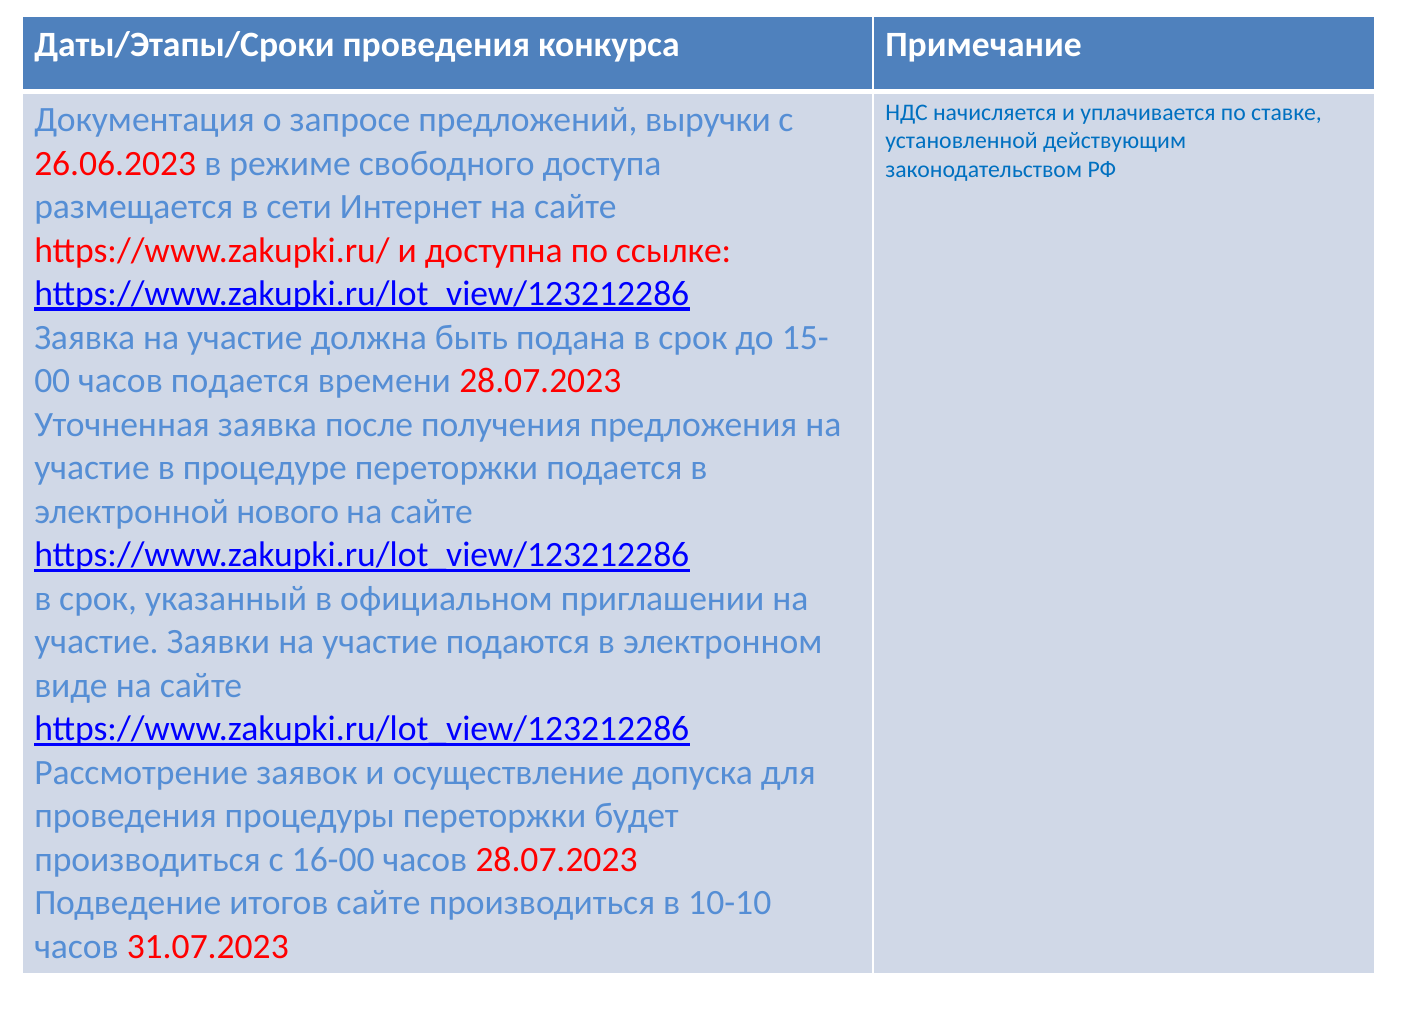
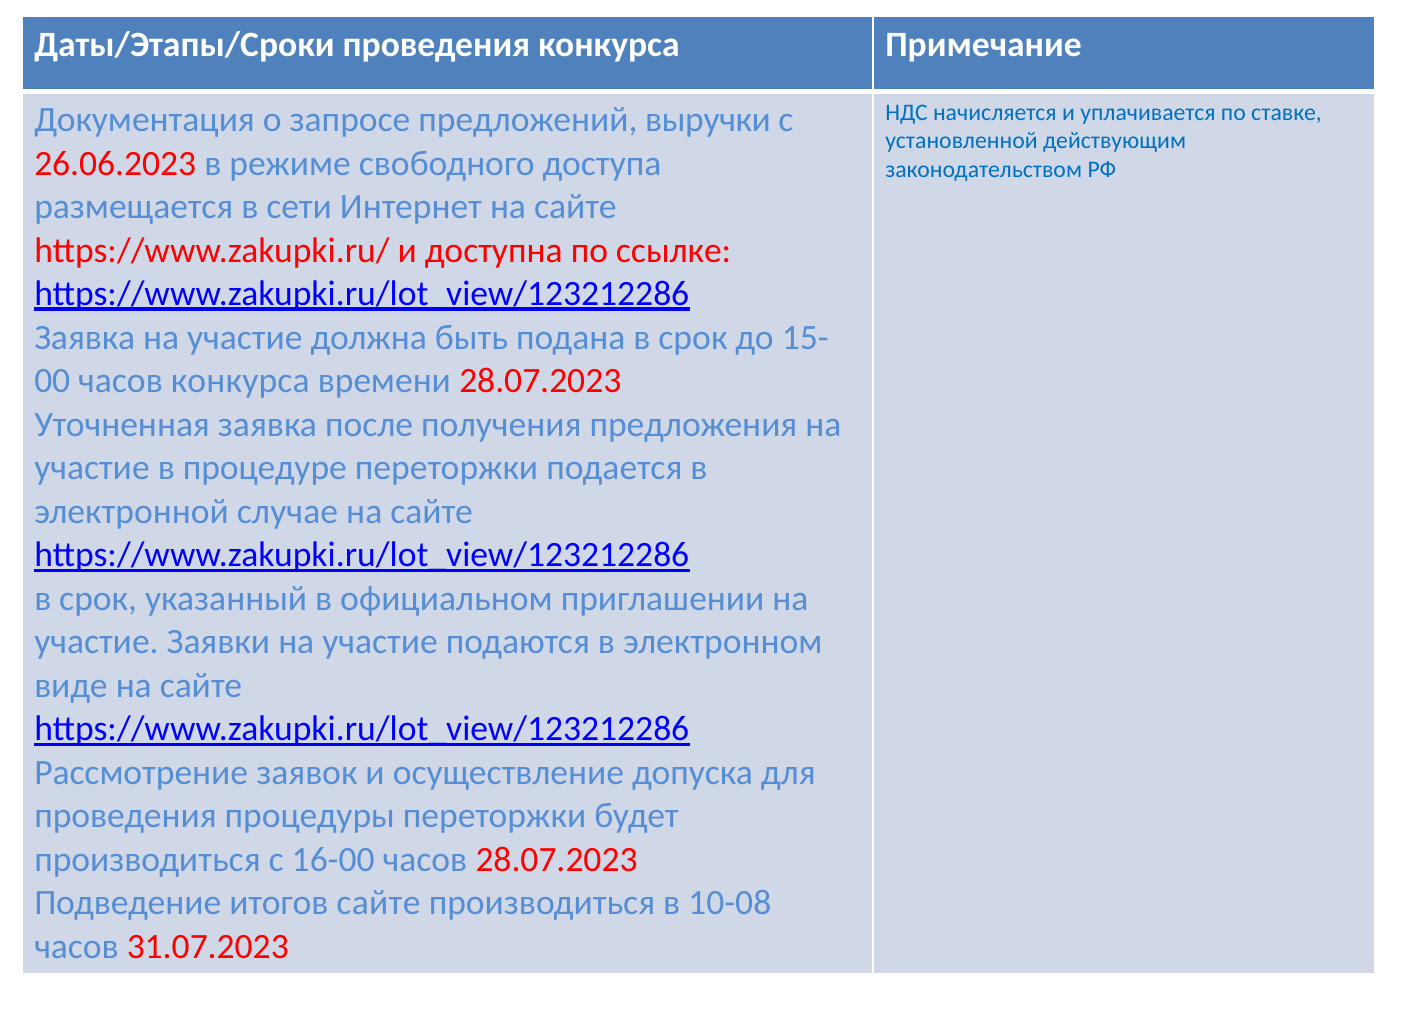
часов подается: подается -> конкурса (240, 381)
нового: нового -> случае (287, 511)
10-10: 10-10 -> 10-08 (730, 903)
